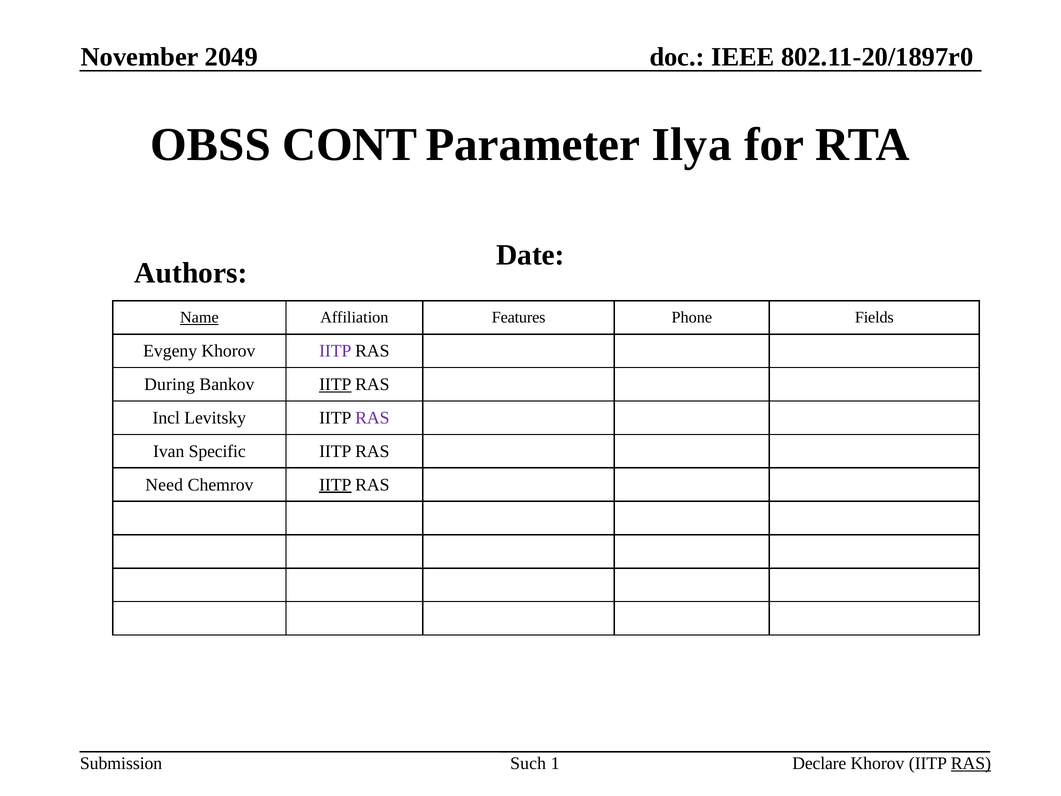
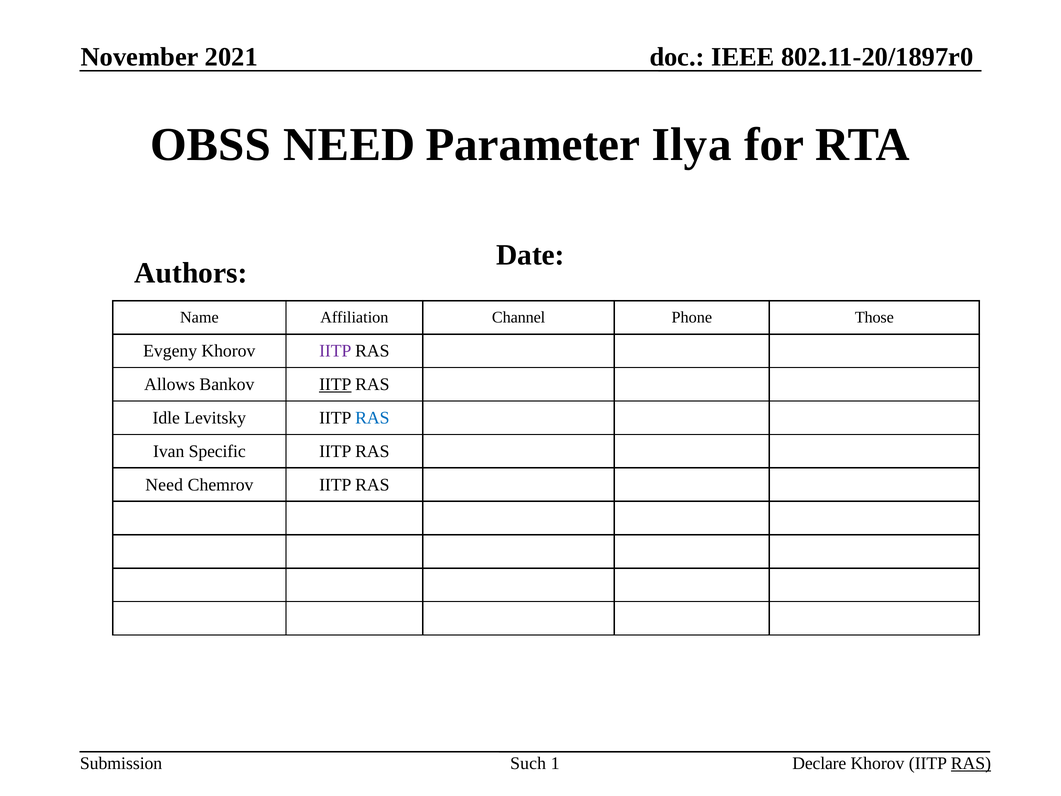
2049: 2049 -> 2021 (231, 57)
OBSS CONT: CONT -> NEED (349, 145)
Name underline: present -> none (199, 317)
Features: Features -> Channel (519, 317)
Fields: Fields -> Those (874, 317)
During: During -> Allows (170, 384)
Incl: Incl -> Idle (166, 418)
RAS colour: purple -> blue (372, 418)
IITP underline: present -> none (335, 485)
